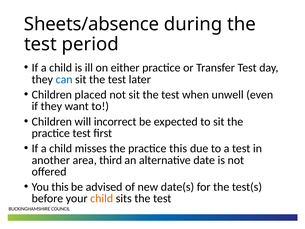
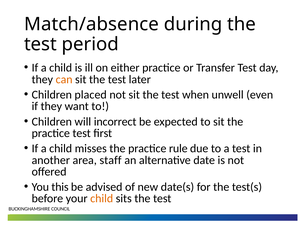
Sheets/absence: Sheets/absence -> Match/absence (91, 24)
can colour: blue -> orange (64, 79)
practice this: this -> rule (178, 148)
third: third -> staff (111, 160)
